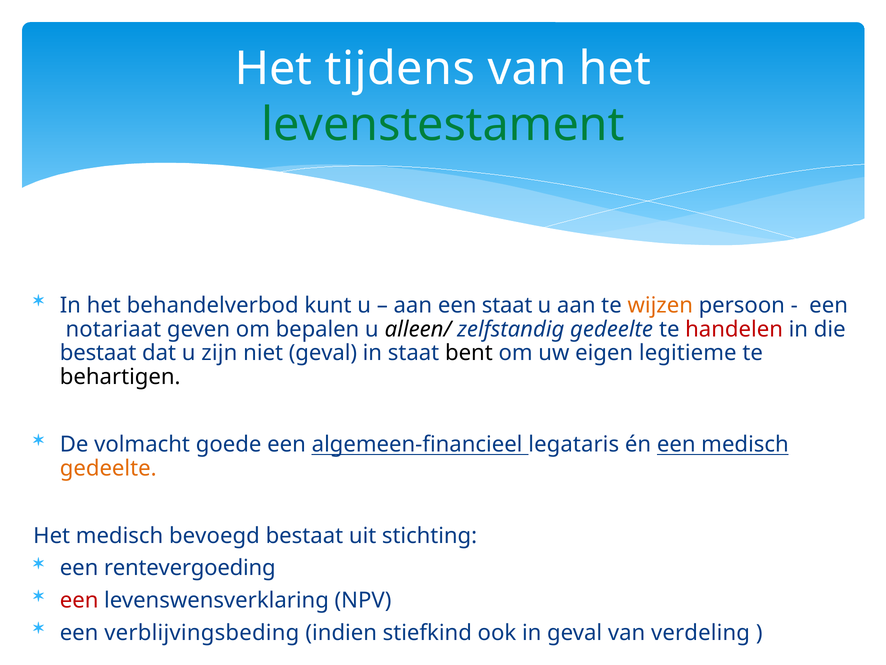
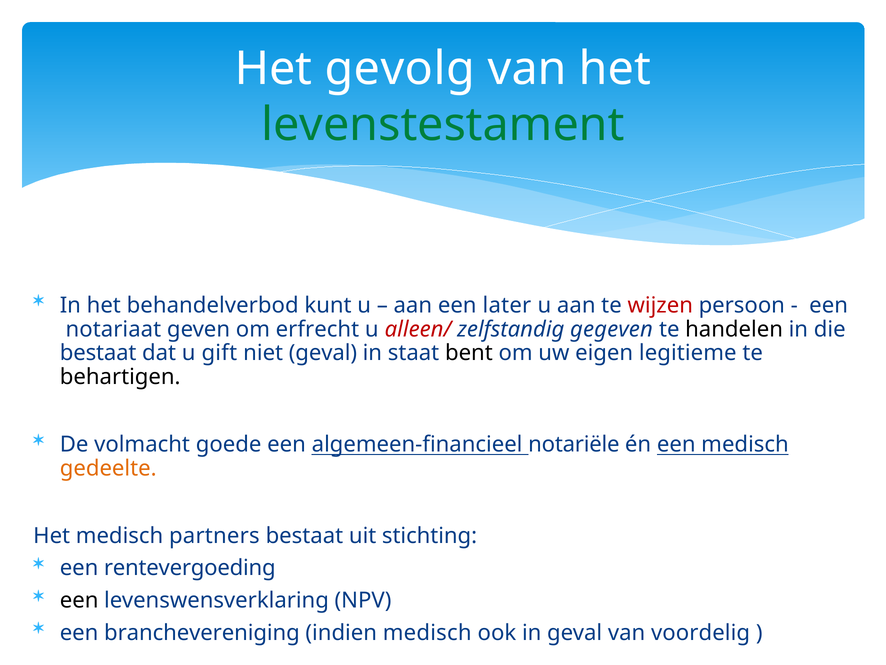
tijdens: tijdens -> gevolg (400, 69)
een staat: staat -> later (507, 305)
wijzen colour: orange -> red (660, 305)
bepalen: bepalen -> erfrecht (317, 329)
alleen/ colour: black -> red (418, 329)
zelfstandig gedeelte: gedeelte -> gegeven (611, 329)
handelen colour: red -> black (734, 329)
zijn: zijn -> gift (219, 353)
legataris: legataris -> notariële (574, 444)
bevoegd: bevoegd -> partners (214, 535)
een colour: red -> black (79, 600)
verblijvingsbeding: verblijvingsbeding -> branchevereniging (202, 632)
indien stiefkind: stiefkind -> medisch (427, 632)
verdeling: verdeling -> voordelig (701, 632)
